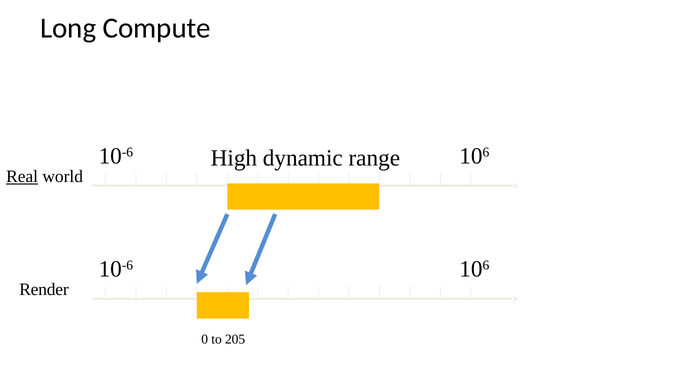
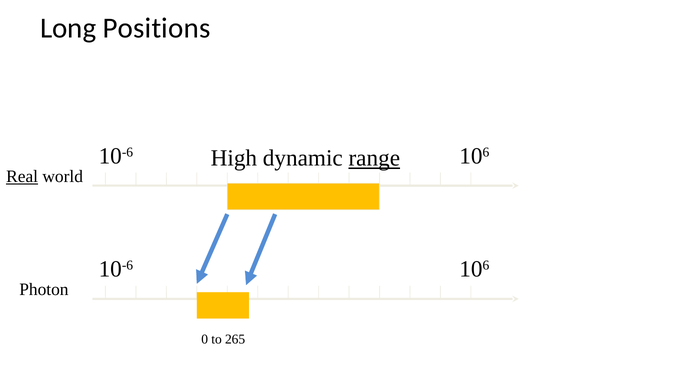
Compute: Compute -> Positions (157, 28)
range underline: none -> present (374, 158)
Render: Render -> Photon (44, 289)
205: 205 -> 265 (235, 339)
